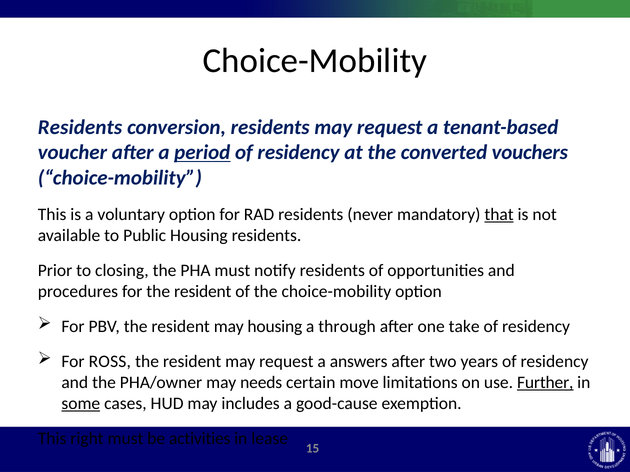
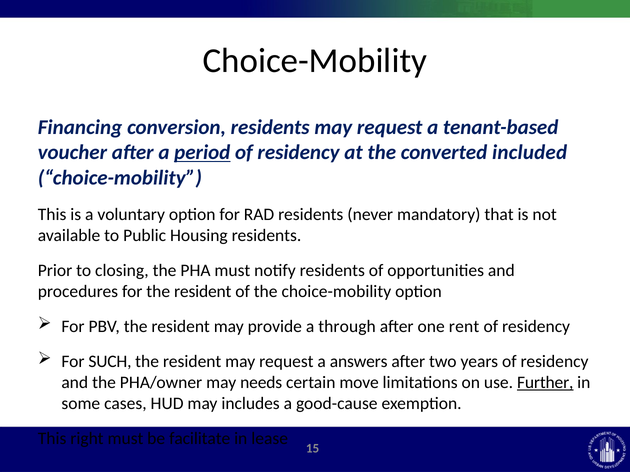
Residents: Residents -> Financing (80, 127)
vouchers: vouchers -> included (530, 153)
that underline: present -> none (499, 215)
may housing: housing -> provide (275, 327)
take: take -> rent (464, 327)
ROSS: ROSS -> SUCH (110, 362)
some underline: present -> none (81, 404)
activities: activities -> facilitate (200, 439)
